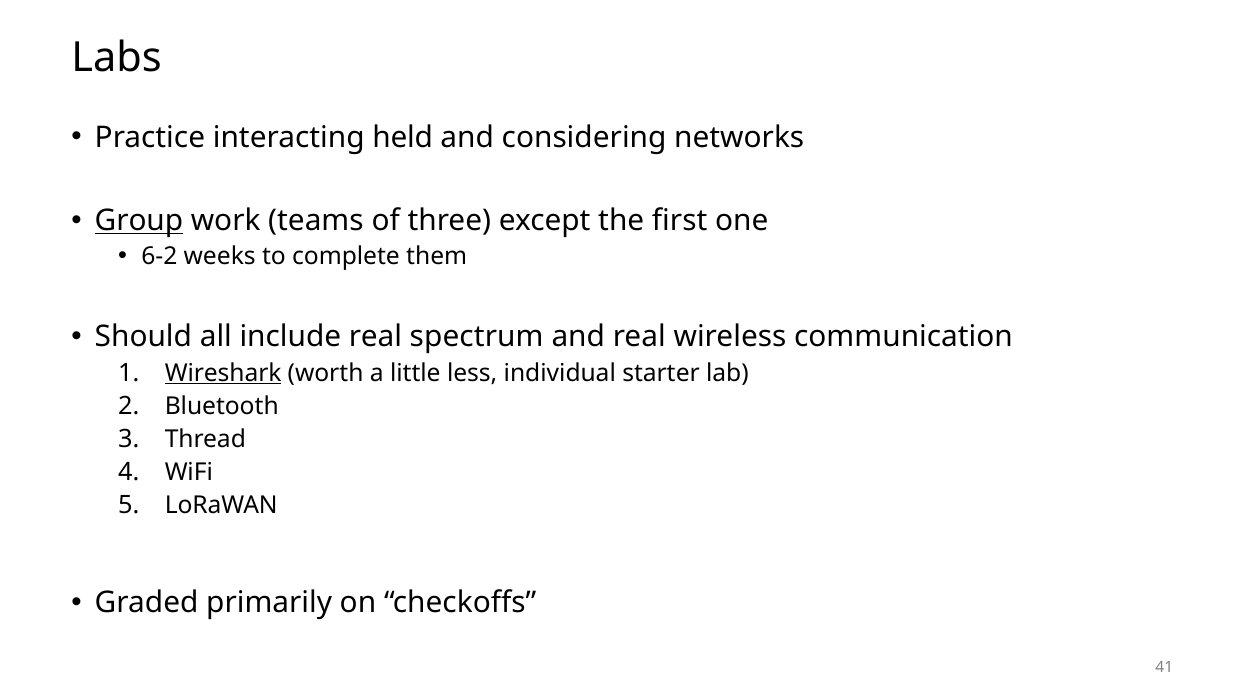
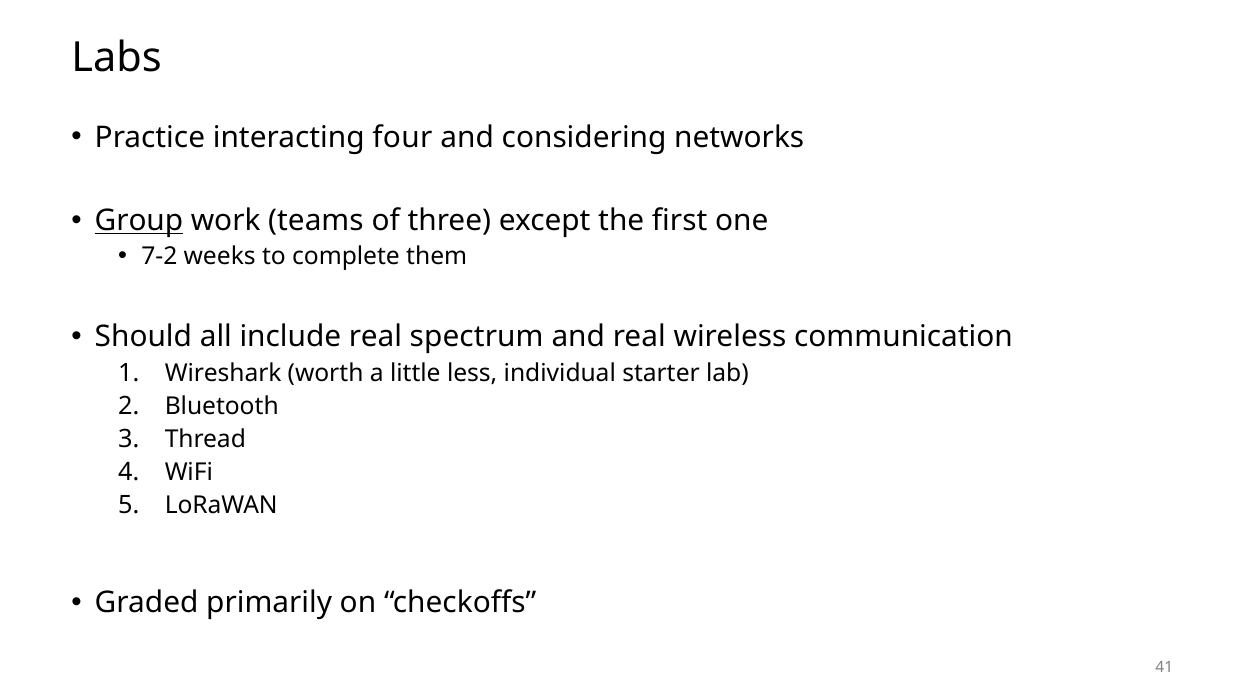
held: held -> four (402, 137)
6-2: 6-2 -> 7-2 (159, 257)
Wireshark underline: present -> none (223, 373)
